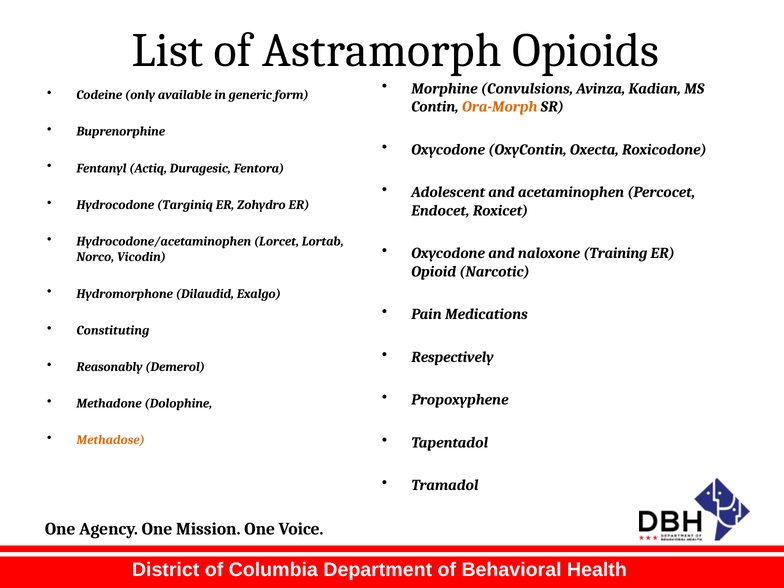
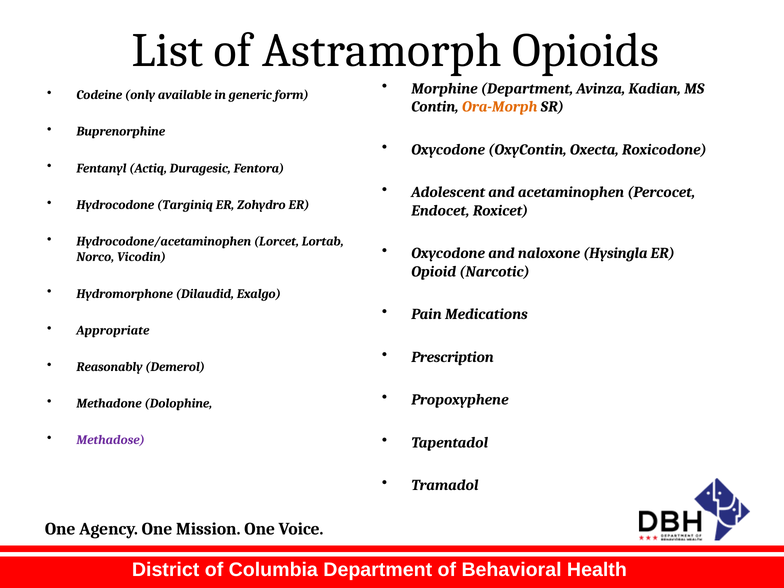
Morphine Convulsions: Convulsions -> Department (527, 89)
Training: Training -> Hysingla (615, 253)
Constituting: Constituting -> Appropriate (113, 330)
Respectively: Respectively -> Prescription (452, 357)
Methadose colour: orange -> purple (111, 440)
